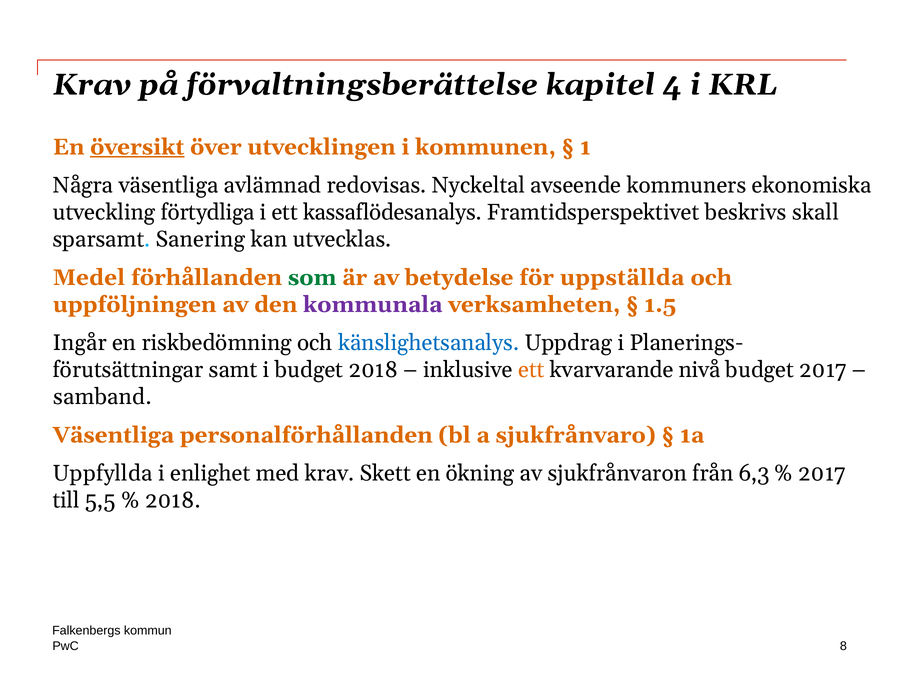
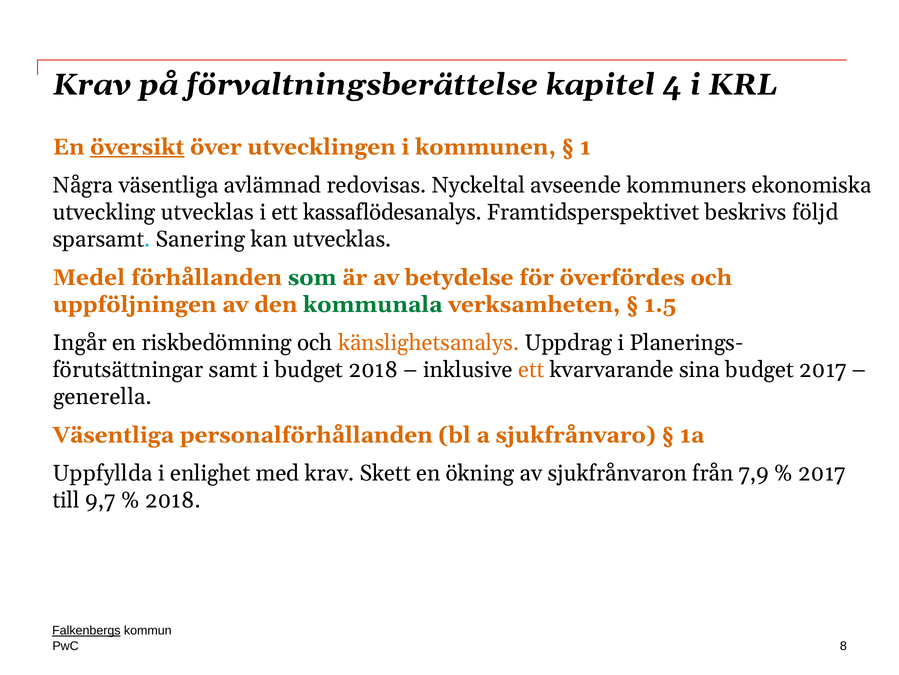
utveckling förtydliga: förtydliga -> utvecklas (207, 212)
skall: skall -> följd (816, 212)
uppställda: uppställda -> överfördes (622, 277)
kommunala colour: purple -> green (373, 304)
känslighetsanalys colour: blue -> orange (429, 342)
nivå: nivå -> sina (700, 369)
samband: samband -> generella (102, 396)
6,3: 6,3 -> 7,9 (754, 473)
5,5: 5,5 -> 9,7 (100, 500)
Falkenbergs underline: none -> present (86, 630)
